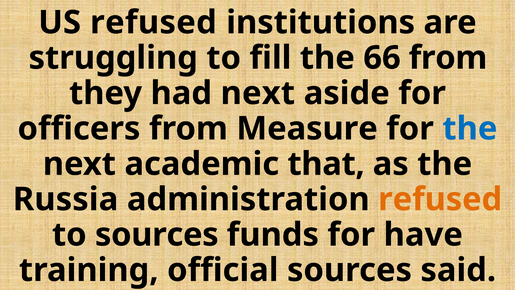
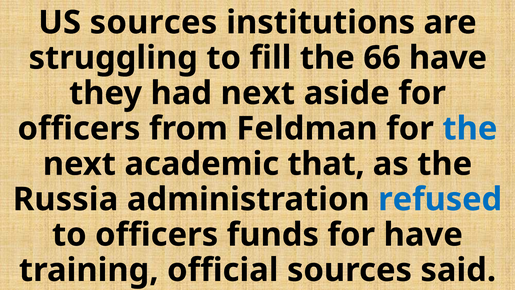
US refused: refused -> sources (153, 22)
66 from: from -> have (448, 58)
Measure: Measure -> Feldman (307, 129)
refused colour: orange -> blue (440, 199)
to sources: sources -> officers (157, 235)
